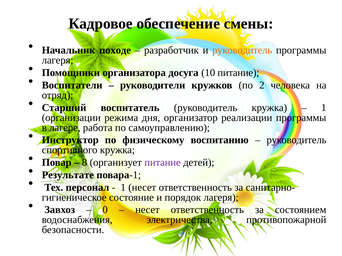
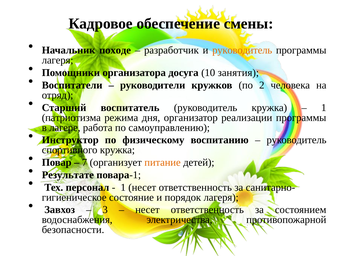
10 питание: питание -> занятия (238, 73)
организации: организации -> патриотизма (71, 118)
8: 8 -> 7 (85, 163)
питание colour: purple -> orange (163, 163)
0: 0 -> 3 (105, 210)
